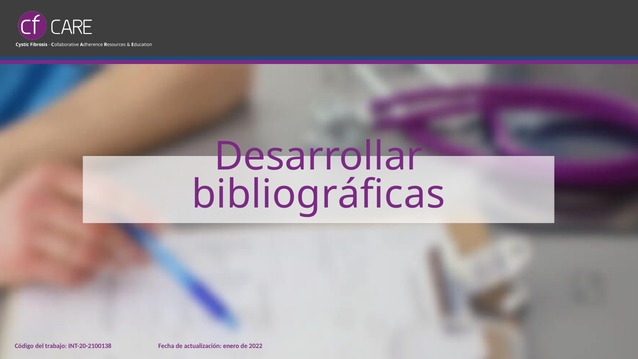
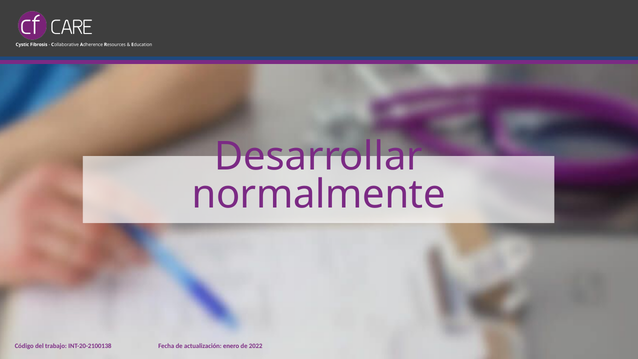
bibliográficas: bibliográficas -> normalmente (319, 195)
